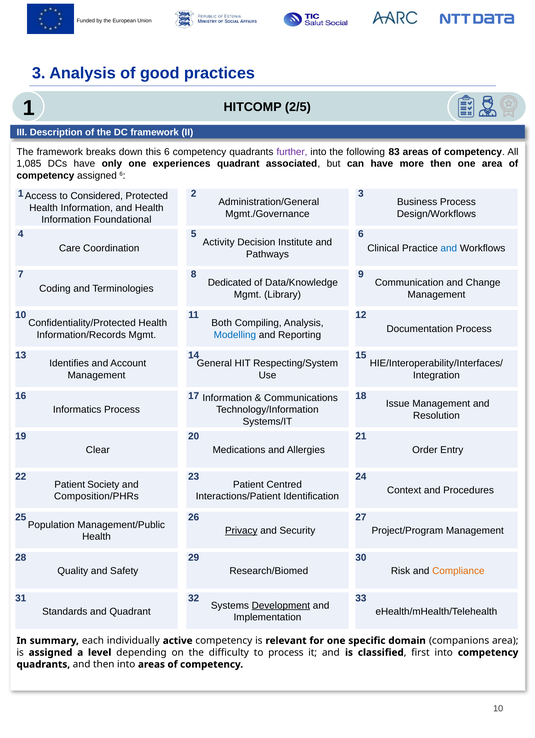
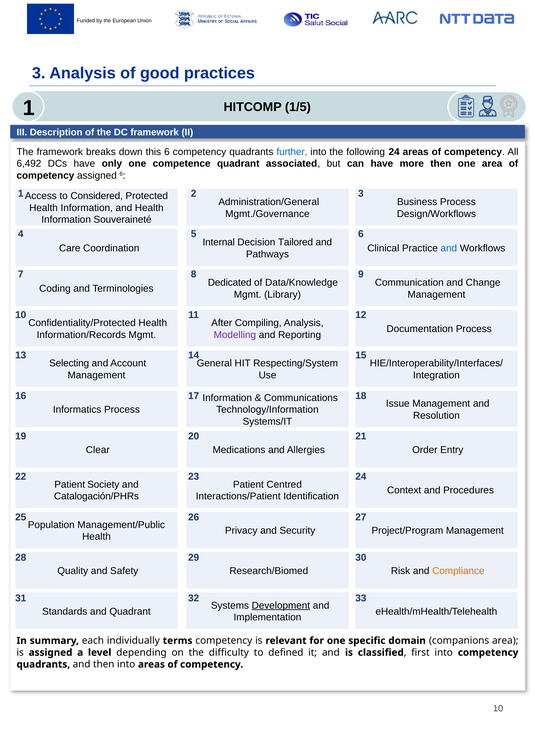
2/5: 2/5 -> 1/5 (298, 107)
further colour: purple -> blue (292, 152)
following 83: 83 -> 24 (394, 152)
1,085: 1,085 -> 6,492 (29, 164)
experiences: experiences -> competence (182, 164)
Foundational: Foundational -> Souveraineté (123, 220)
Activity: Activity -> Internal (219, 243)
Institute: Institute -> Tailored (296, 243)
Both: Both -> After (222, 323)
Modelling colour: blue -> purple (235, 335)
Identifies: Identifies -> Selecting (69, 364)
Composition/PHRs: Composition/PHRs -> Catalogación/PHRs (96, 497)
Privacy underline: present -> none (241, 531)
active: active -> terms (178, 641)
to process: process -> defined (286, 653)
